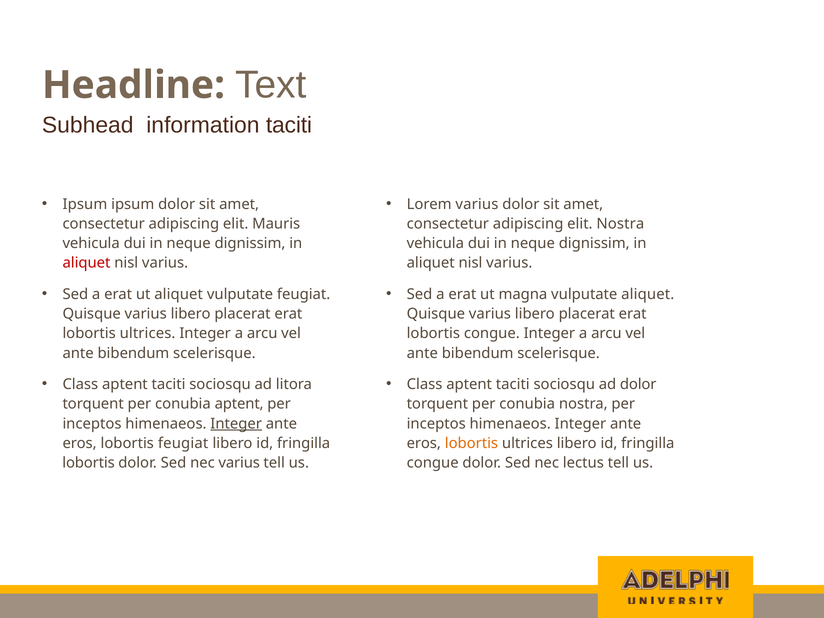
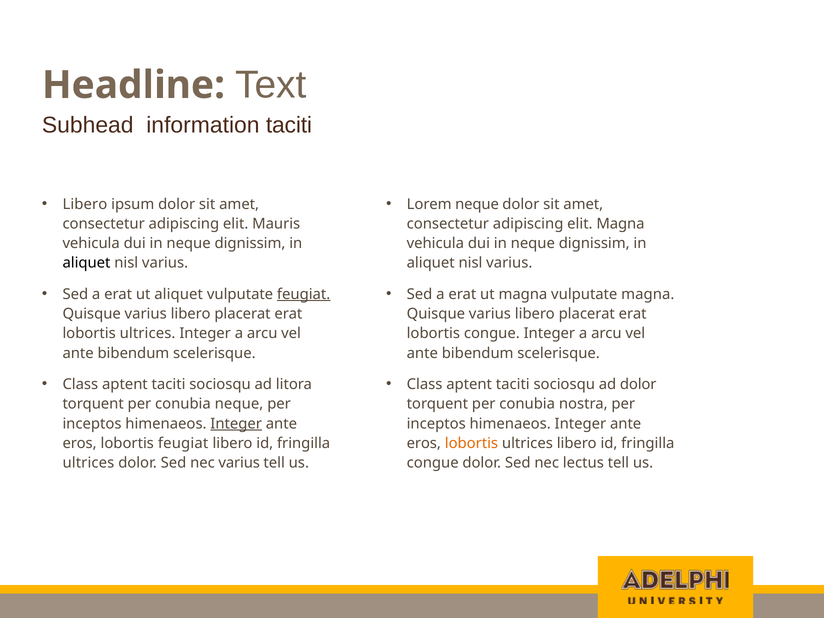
Ipsum: Ipsum -> Libero (85, 204)
Lorem varius: varius -> neque (477, 204)
elit Nostra: Nostra -> Magna (620, 224)
aliquet colour: red -> black (86, 263)
feugiat underline: none -> present (304, 294)
vulputate aliquet: aliquet -> magna (648, 294)
conubia aptent: aptent -> neque (239, 404)
lobortis: lobortis -> ultrices (88, 463)
